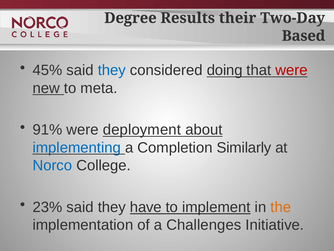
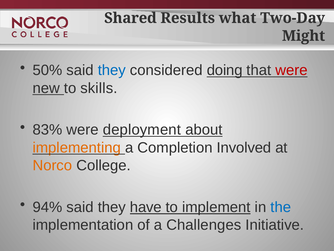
Degree: Degree -> Shared (130, 18)
their: their -> what (238, 18)
Based: Based -> Might (304, 36)
45%: 45% -> 50% (47, 70)
meta: meta -> skills (99, 88)
91%: 91% -> 83% (47, 130)
implementing colour: blue -> orange (77, 147)
Similarly: Similarly -> Involved (244, 147)
Norco colour: blue -> orange (52, 165)
23%: 23% -> 94% (47, 207)
the colour: orange -> blue (281, 207)
